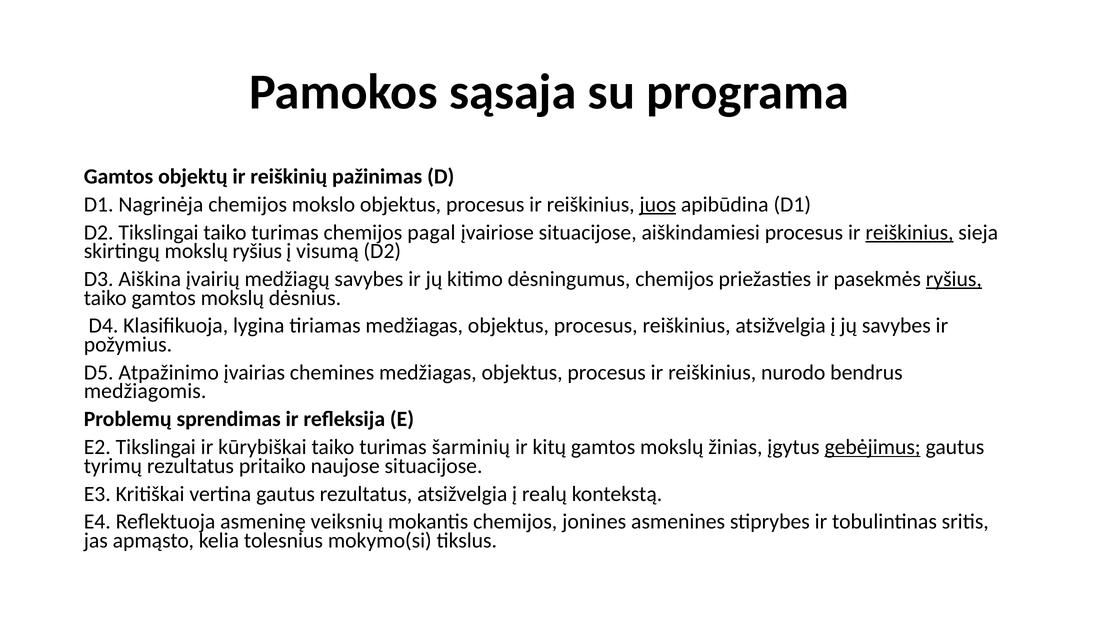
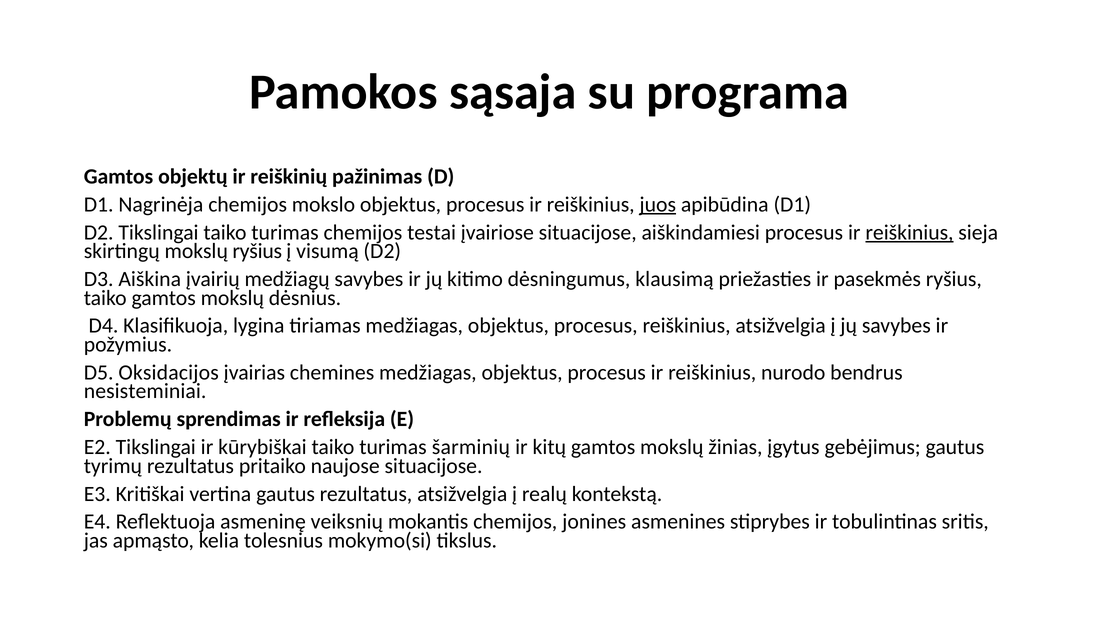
pagal: pagal -> testai (432, 232)
dėsningumus chemijos: chemijos -> klausimą (674, 279)
ryšius underline: present -> none (954, 279)
Atpažinimo: Atpažinimo -> Oksidacijos (169, 373)
medžiagomis: medžiagomis -> nesisteminiai (145, 391)
gebėjimus underline: present -> none (873, 447)
